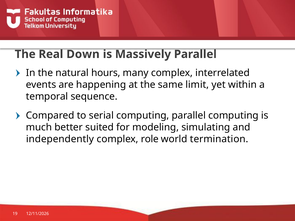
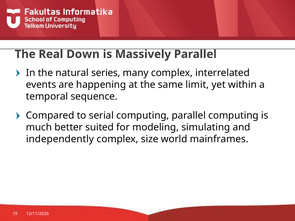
hours: hours -> series (106, 73)
role: role -> size (150, 139)
termination: termination -> mainframes (219, 139)
